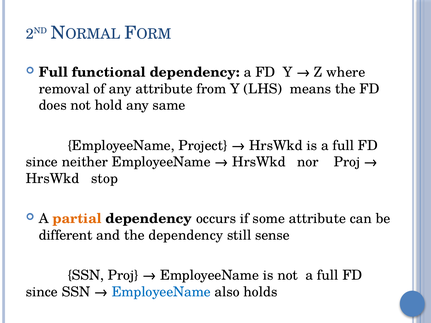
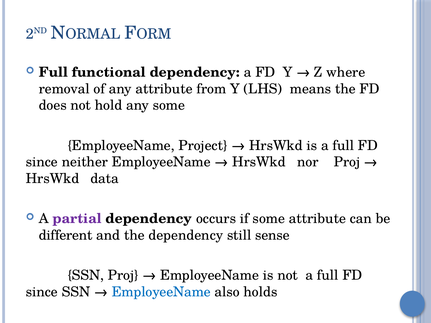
any same: same -> some (169, 105)
stop: stop -> data (105, 179)
partial colour: orange -> purple (77, 219)
